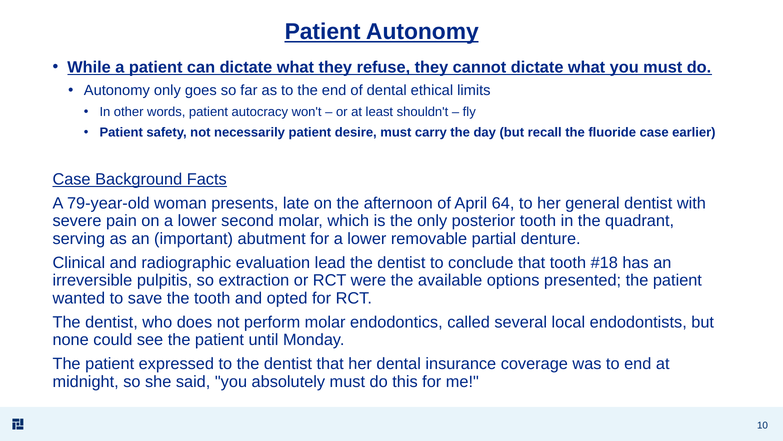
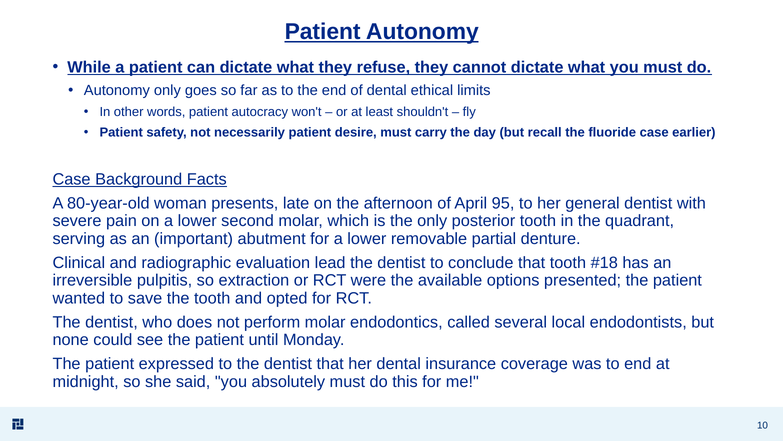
79-year-old: 79-year-old -> 80-year-old (108, 203)
64: 64 -> 95 (503, 203)
